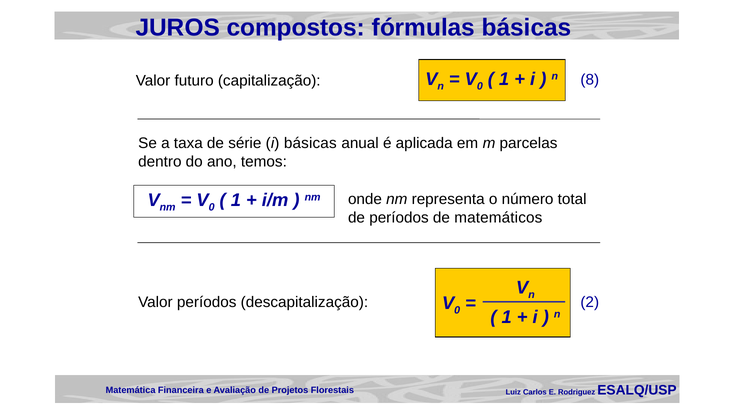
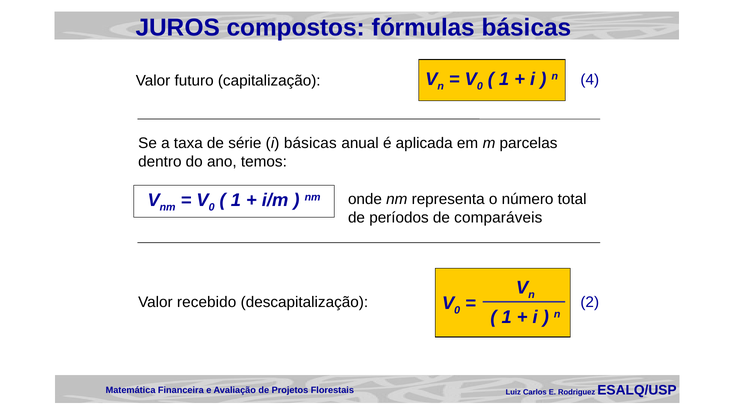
8: 8 -> 4 (590, 80)
matemáticos: matemáticos -> comparáveis (498, 218)
Valor períodos: períodos -> recebido (207, 302)
